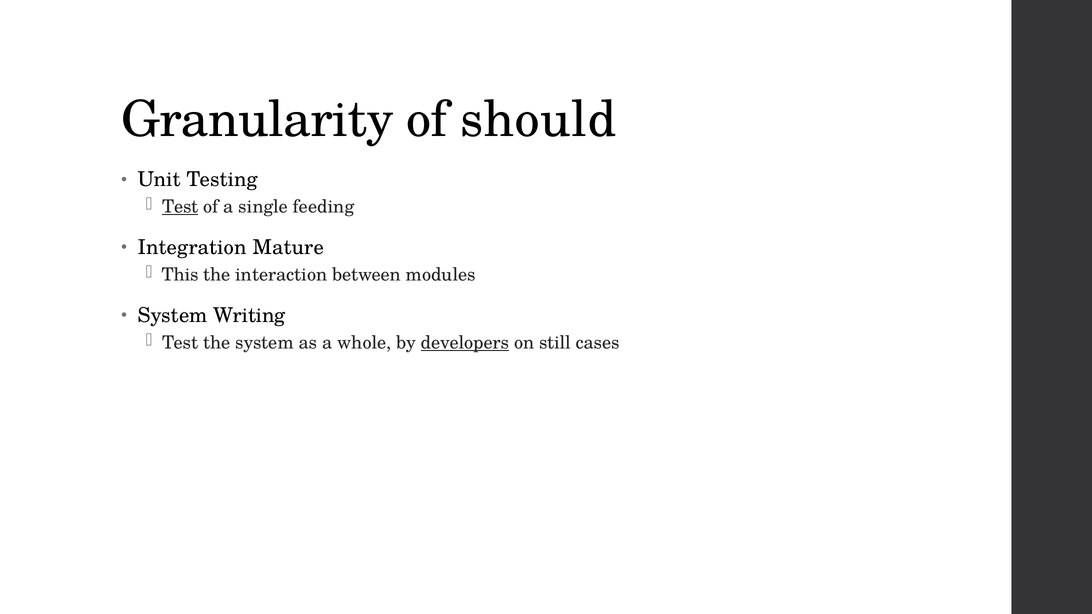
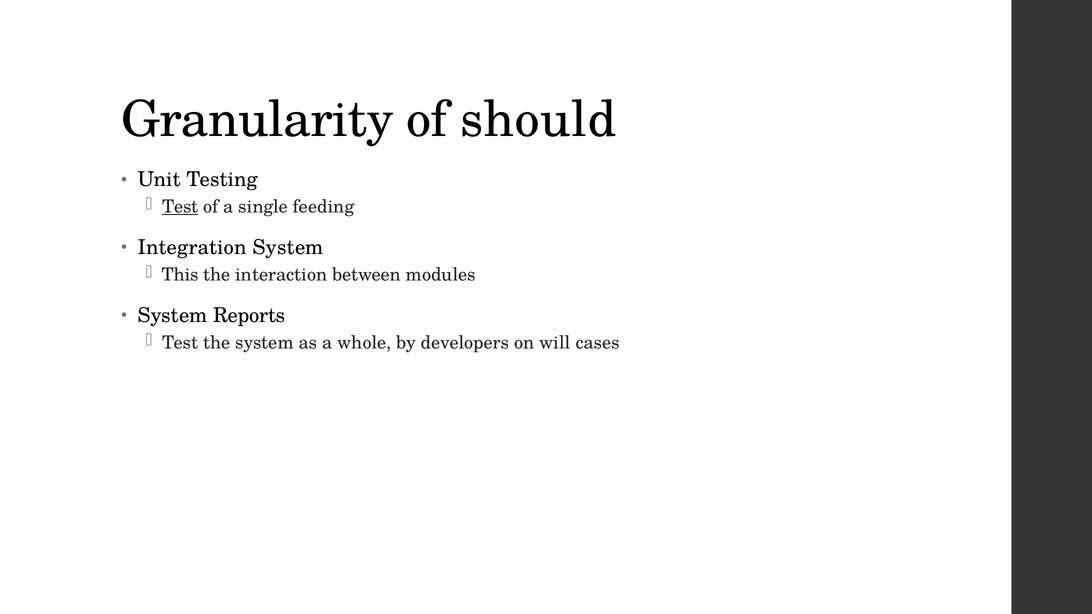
Integration Mature: Mature -> System (288, 248)
Writing: Writing -> Reports (249, 316)
developers underline: present -> none (465, 343)
still: still -> will (555, 343)
